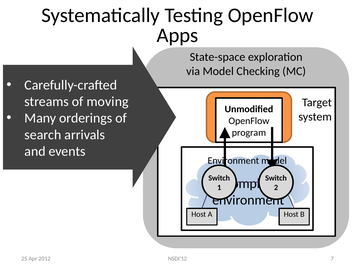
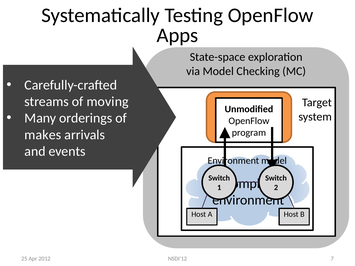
search: search -> makes (43, 135)
